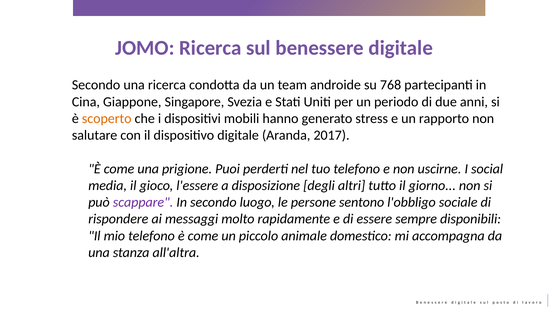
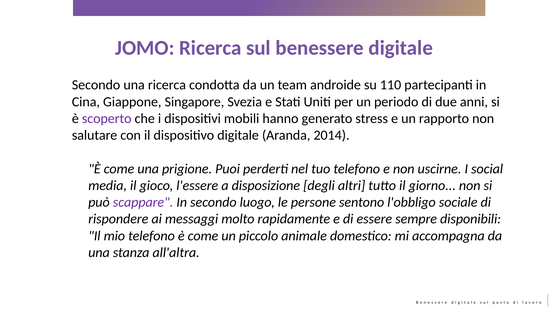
768: 768 -> 110 (391, 85)
scoperto colour: orange -> purple (107, 118)
2017: 2017 -> 2014 (332, 135)
